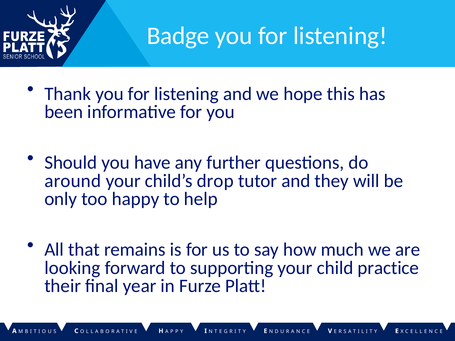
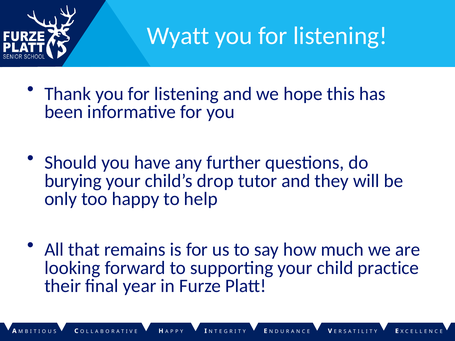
Badge: Badge -> Wyatt (178, 36)
around: around -> burying (73, 181)
